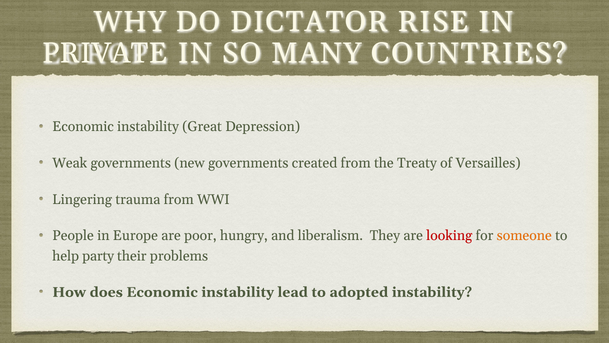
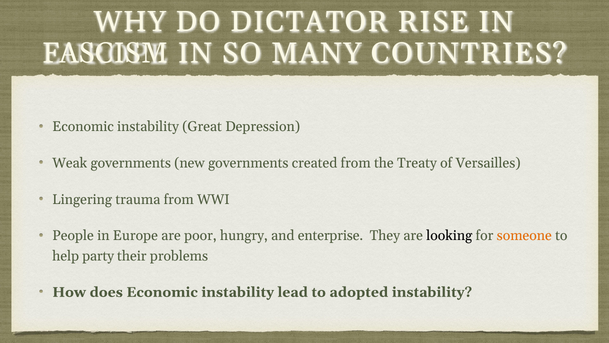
PRIVATE: PRIVATE -> FASCISM (105, 53)
liberalism: liberalism -> enterprise (330, 236)
looking colour: red -> black (449, 236)
